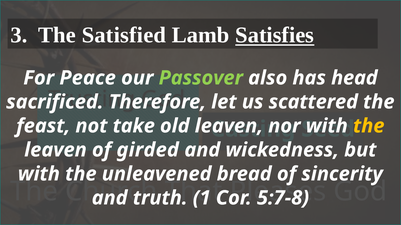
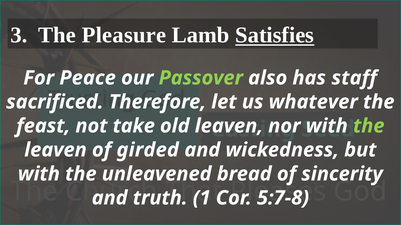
Satisfied: Satisfied -> Pleasure (124, 35)
head: head -> staff (354, 78)
scattered: scattered -> whatever (313, 102)
the colour: yellow -> light green (369, 126)
